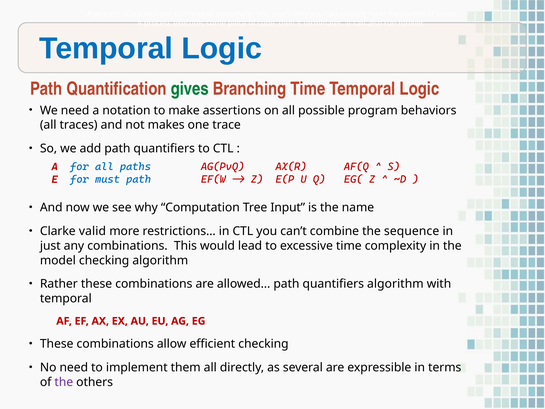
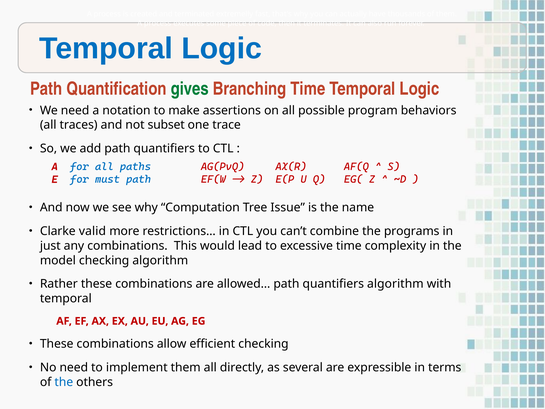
makes: makes -> subset (166, 125)
Input: Input -> Issue (288, 208)
sequence: sequence -> programs (412, 231)
the colour: purple -> blue (64, 382)
